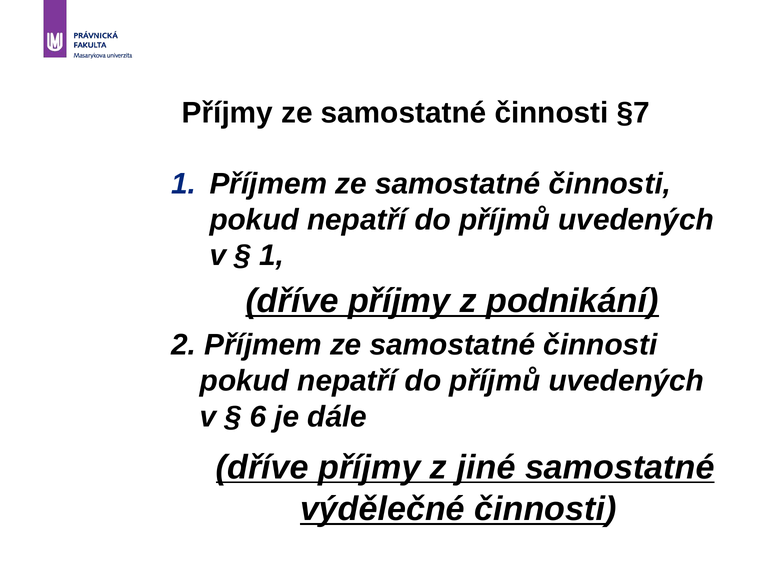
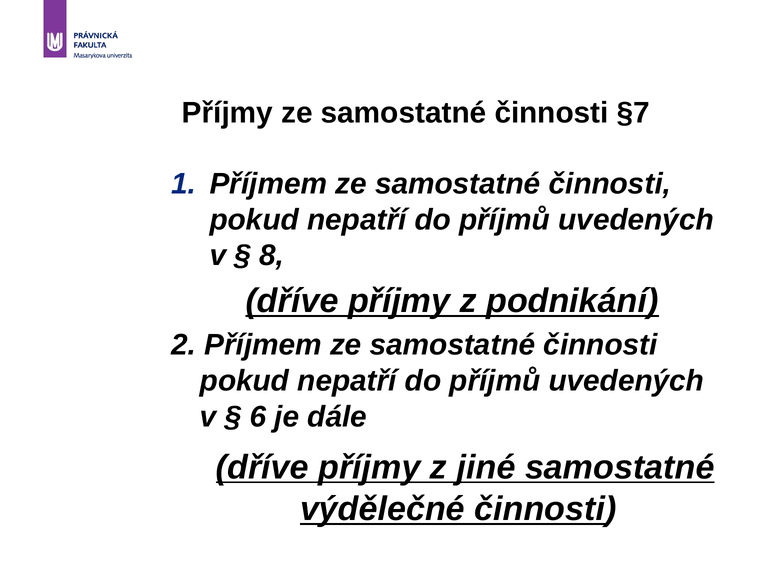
1: 1 -> 8 (272, 256)
